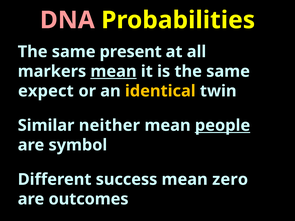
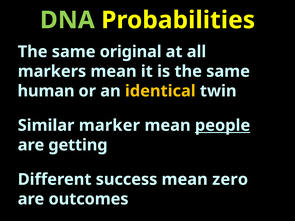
DNA colour: pink -> light green (67, 20)
present: present -> original (131, 52)
mean underline: present -> none (114, 71)
expect: expect -> human (46, 91)
neither: neither -> marker (109, 126)
symbol: symbol -> getting (78, 145)
